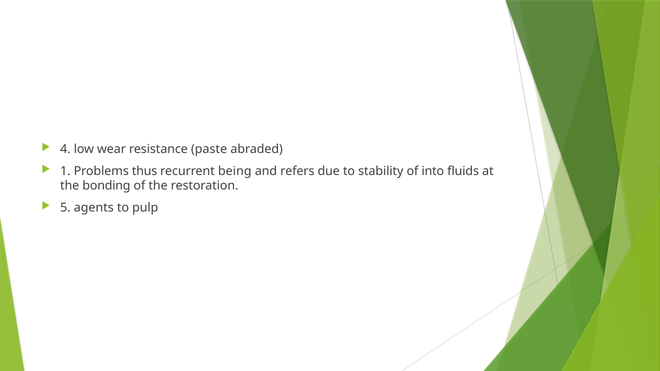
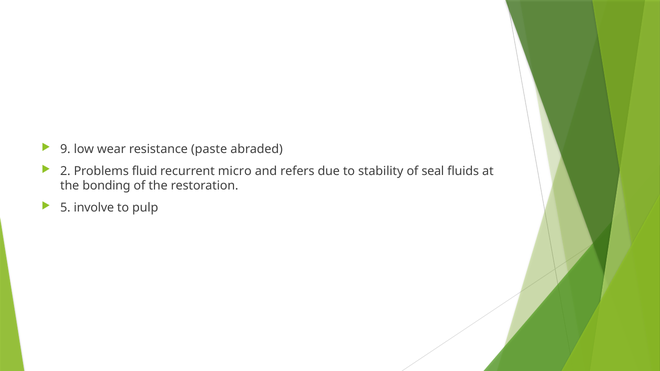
4: 4 -> 9 (65, 149)
1: 1 -> 2 (65, 171)
thus: thus -> fluid (145, 171)
being: being -> micro (235, 171)
into: into -> seal (433, 171)
agents: agents -> involve (94, 208)
